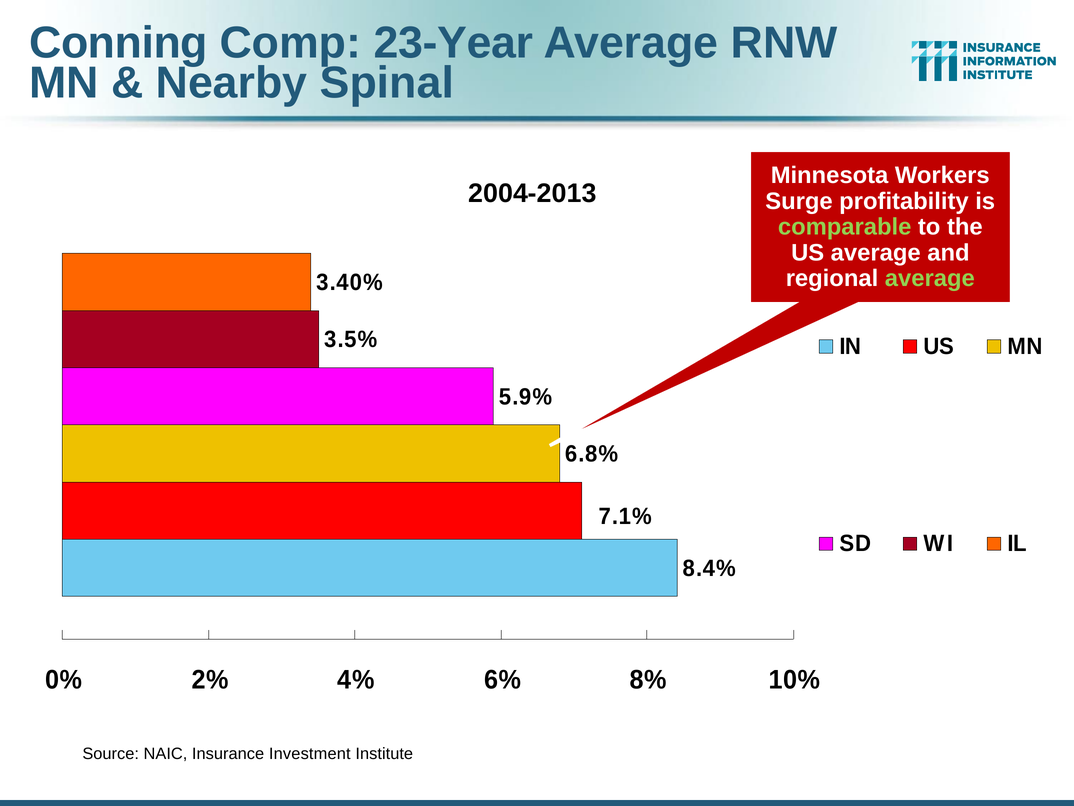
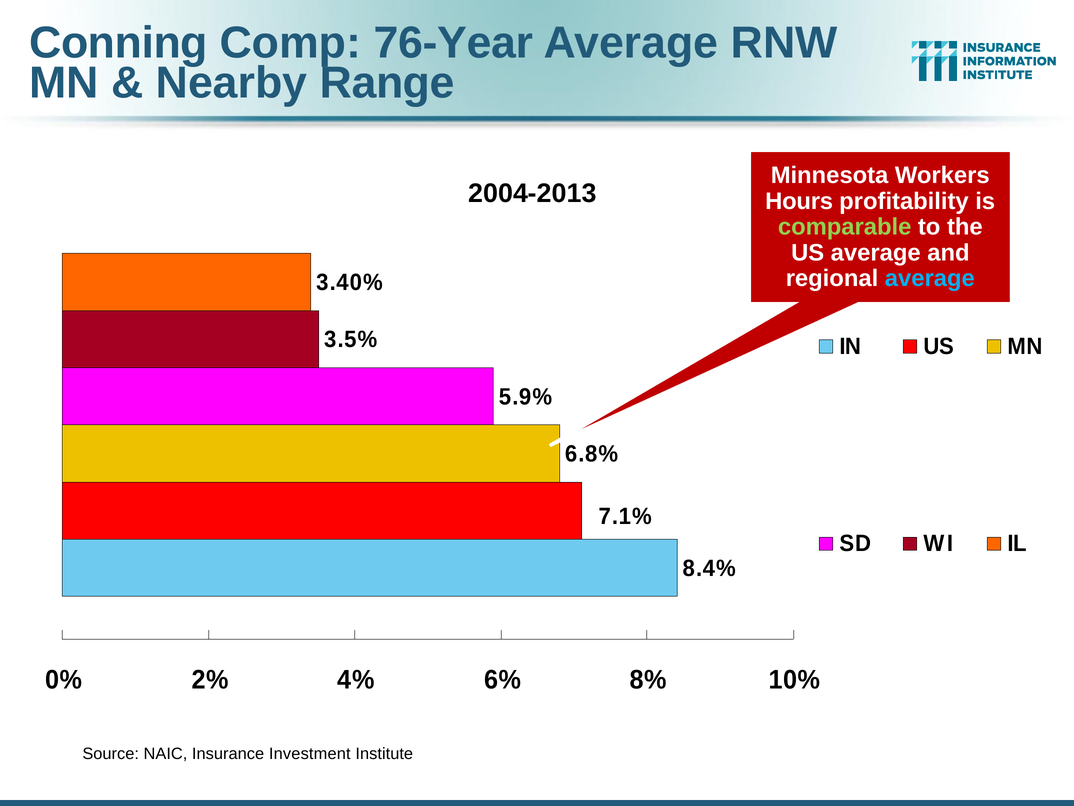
23-Year: 23-Year -> 76-Year (453, 43)
Spinal: Spinal -> Range (387, 83)
Surge: Surge -> Hours (799, 201)
average colour: light green -> light blue (930, 278)
